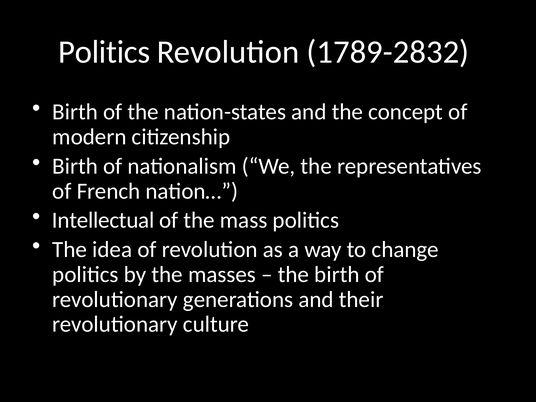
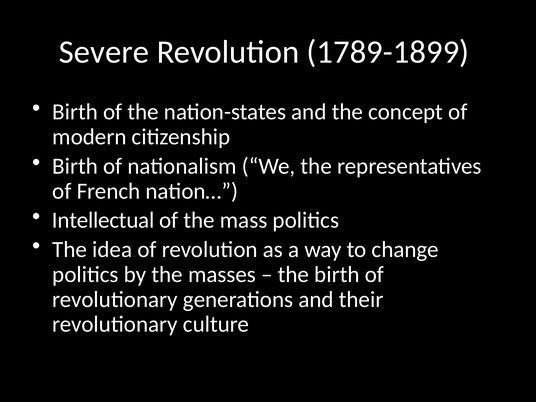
Politics: Politics -> Severe (104, 52)
1789-2832: 1789-2832 -> 1789-1899 (388, 52)
